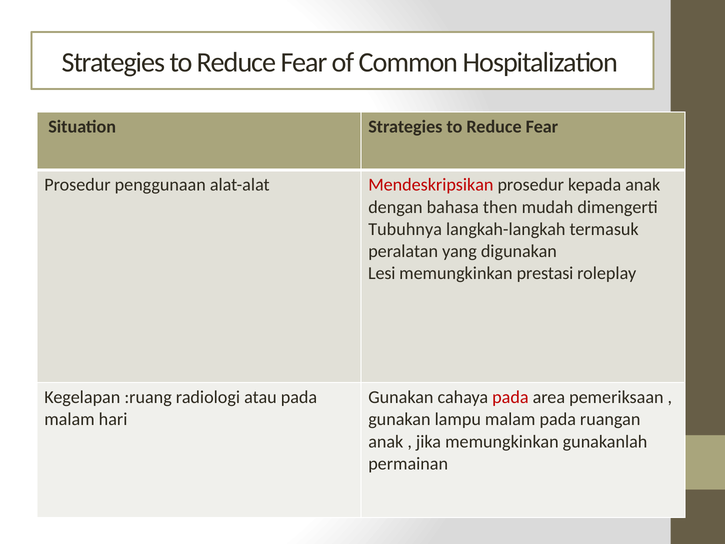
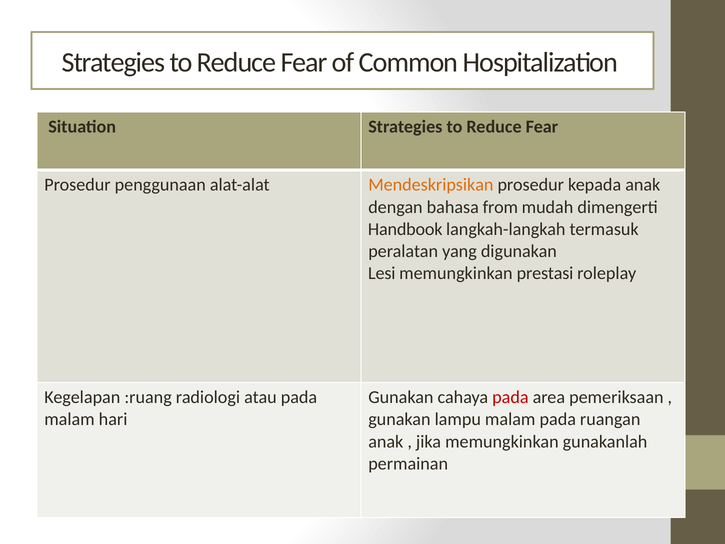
Mendeskripsikan colour: red -> orange (431, 185)
then: then -> from (500, 207)
Tubuhnya: Tubuhnya -> Handbook (405, 229)
